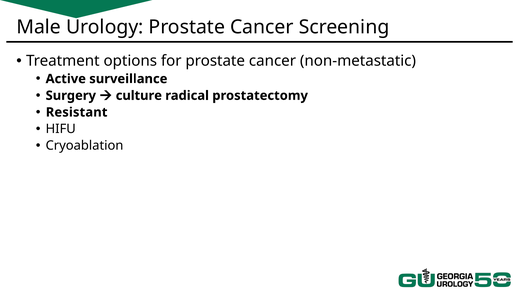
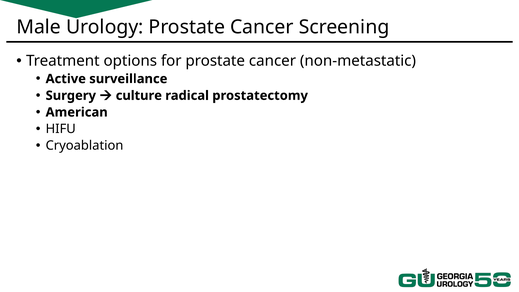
Resistant: Resistant -> American (77, 112)
